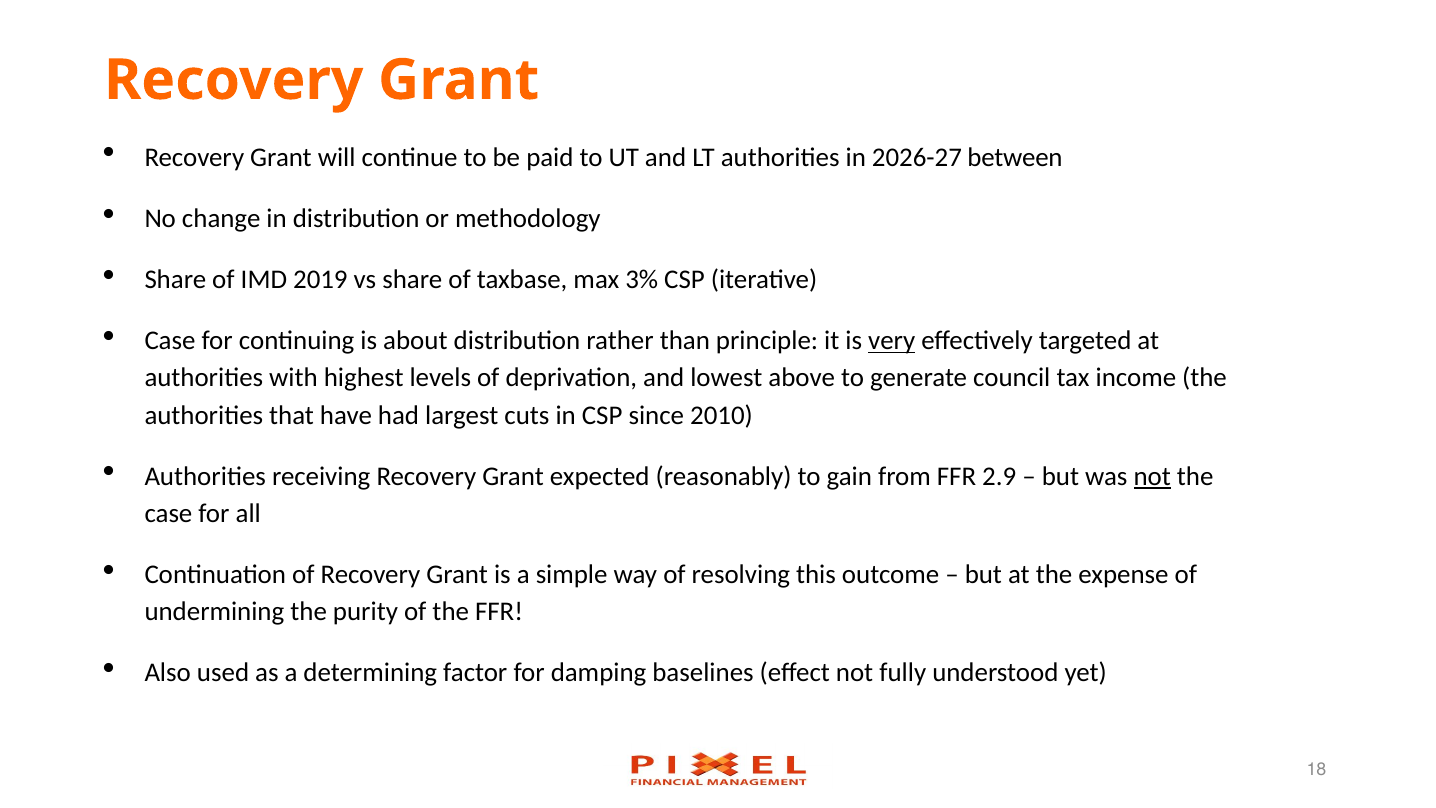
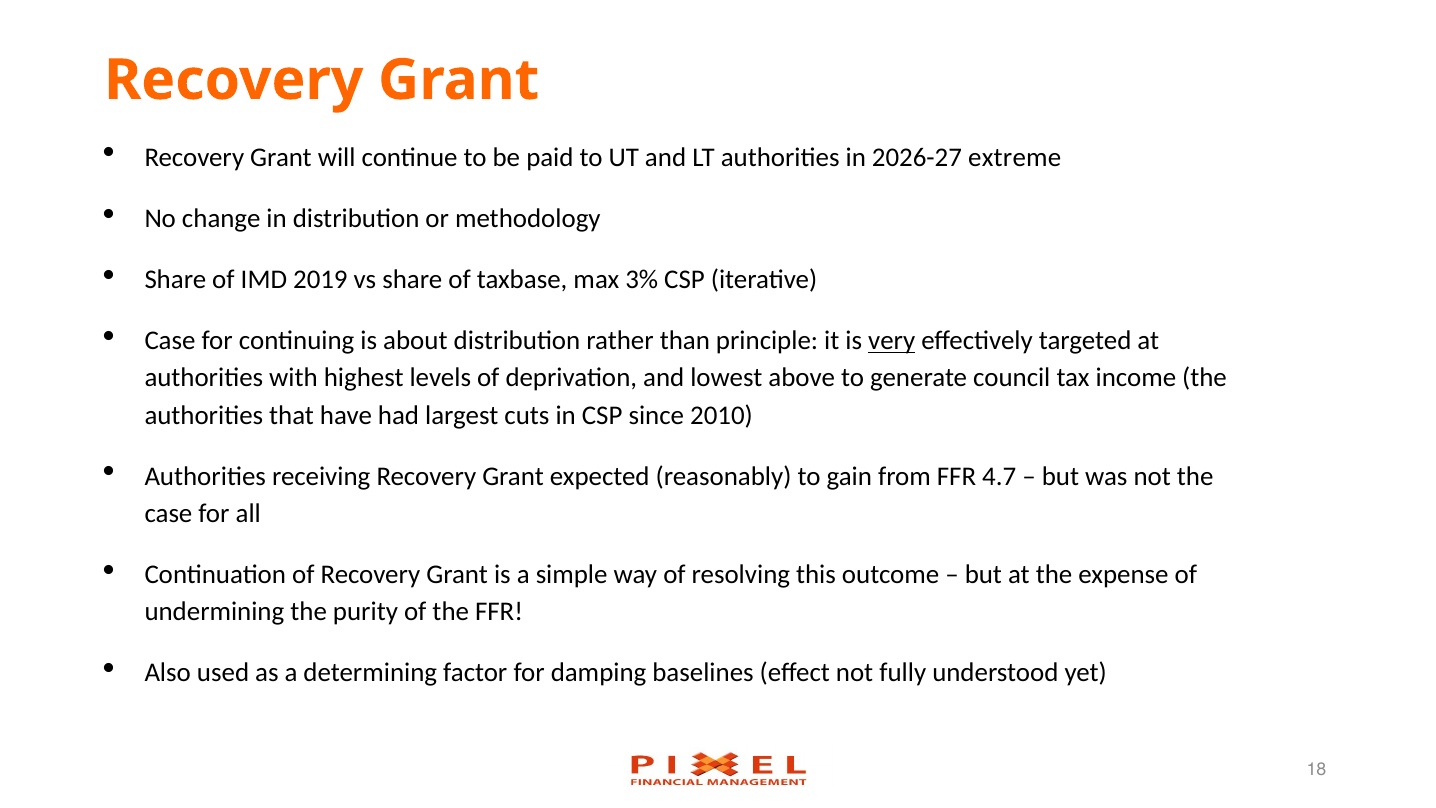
between: between -> extreme (1015, 157)
2.9: 2.9 -> 4.7 (999, 476)
not underline: present -> none (1152, 476)
